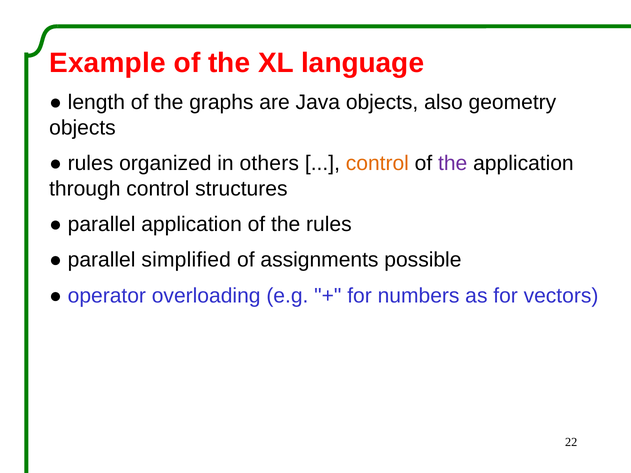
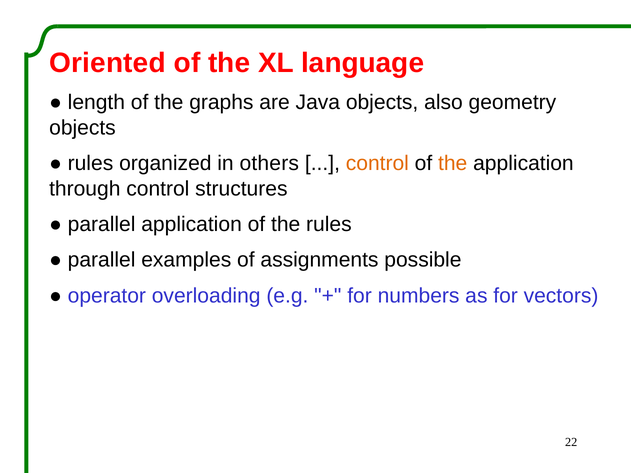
Example: Example -> Oriented (108, 63)
the colour: purple -> orange (453, 163)
simplified: simplified -> examples (186, 260)
